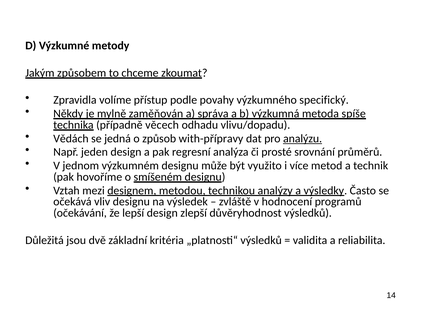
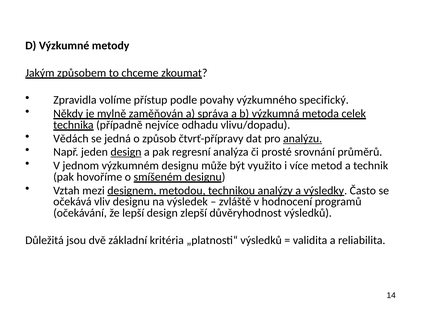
spíše: spíše -> celek (354, 114)
věcech: věcech -> nejvíce (162, 125)
with-přípravy: with-přípravy -> čtvrť-přípravy (211, 138)
design underline: none -> present (126, 152)
